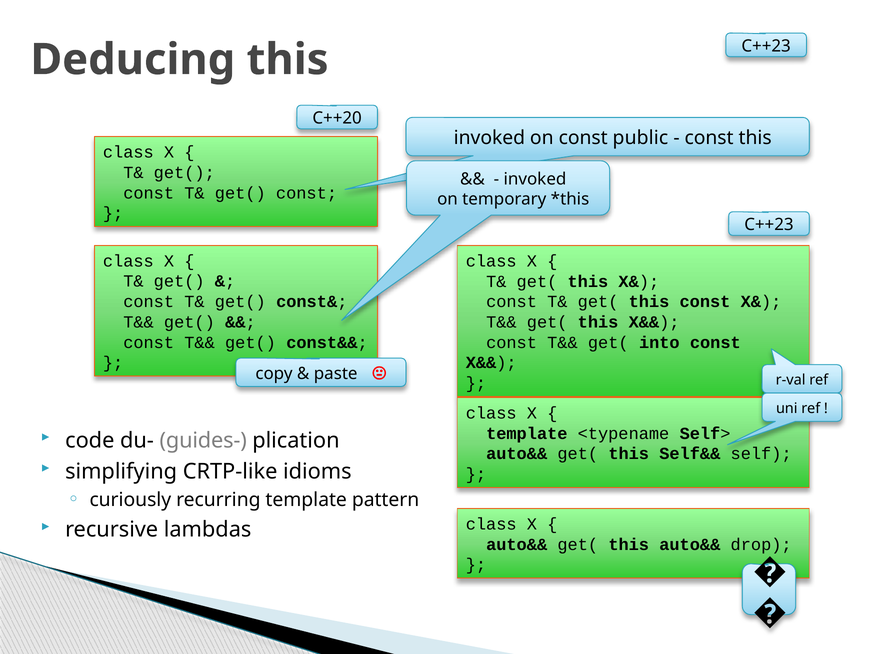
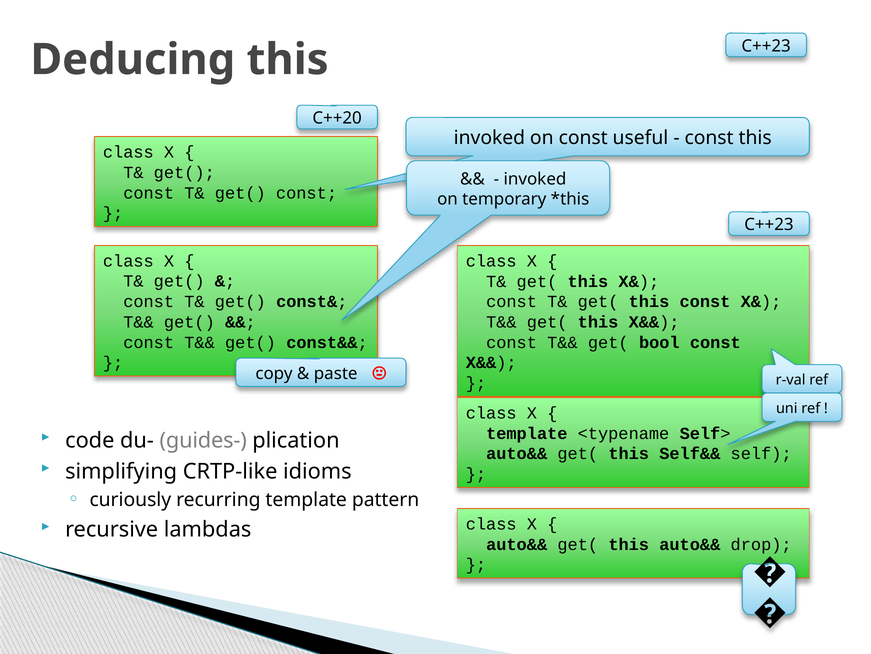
public: public -> useful (640, 138)
into: into -> bool (659, 342)
